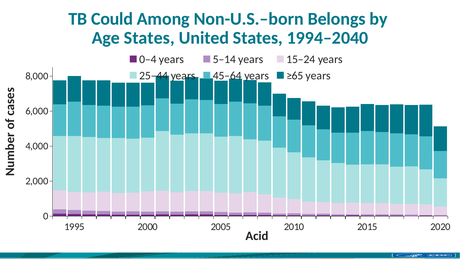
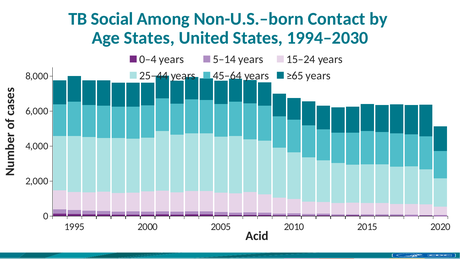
Could: Could -> Social (112, 19)
Belongs: Belongs -> Contact (337, 19)
1994–2040: 1994–2040 -> 1994–2030 (328, 38)
